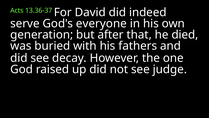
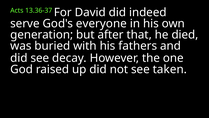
judge: judge -> taken (170, 69)
